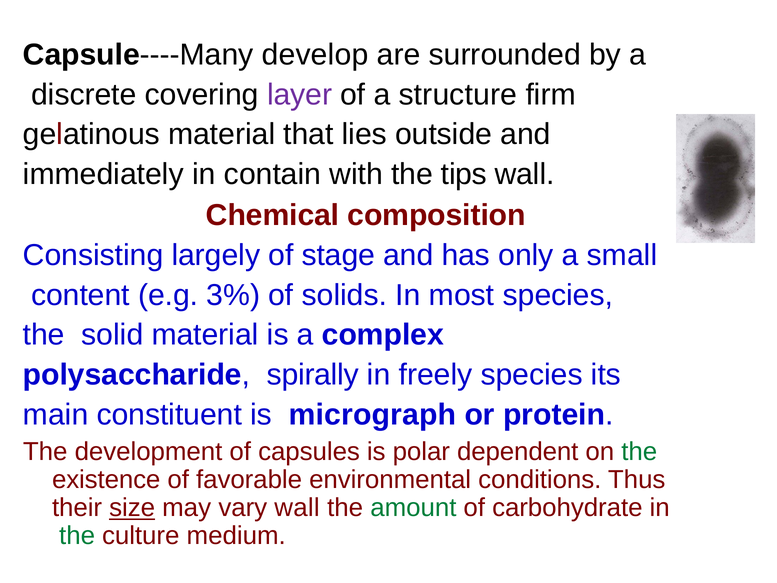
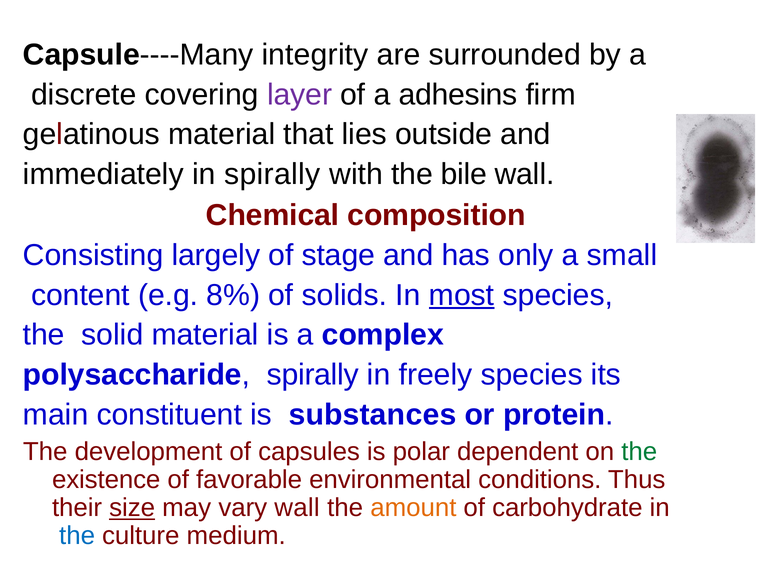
develop: develop -> integrity (315, 55)
structure: structure -> adhesins (458, 94)
in contain: contain -> spirally (272, 174)
tips: tips -> bile (464, 174)
3%: 3% -> 8% (233, 295)
most underline: none -> present (462, 295)
micrograph: micrograph -> substances (372, 415)
amount colour: green -> orange (413, 508)
the colour: green -> blue (77, 536)
